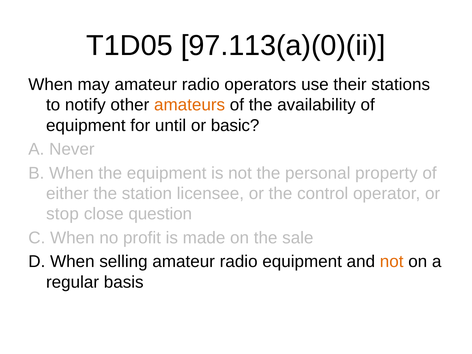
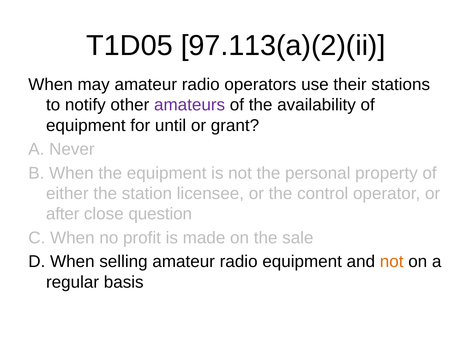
97.113(a)(0)(ii: 97.113(a)(0)(ii -> 97.113(a)(2)(ii (283, 46)
amateurs colour: orange -> purple (190, 105)
basic: basic -> grant (235, 125)
stop: stop -> after (63, 214)
